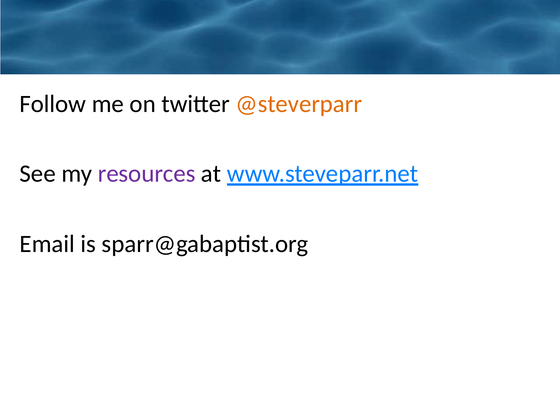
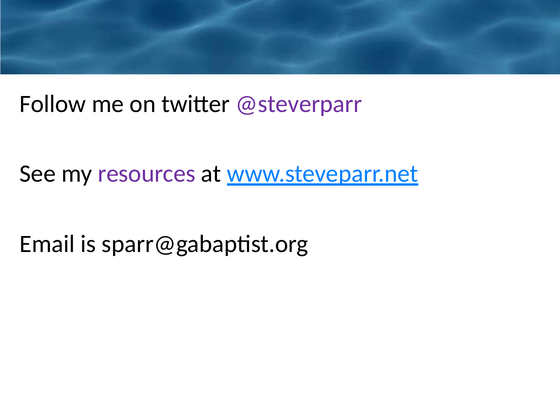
@steverparr colour: orange -> purple (299, 104)
